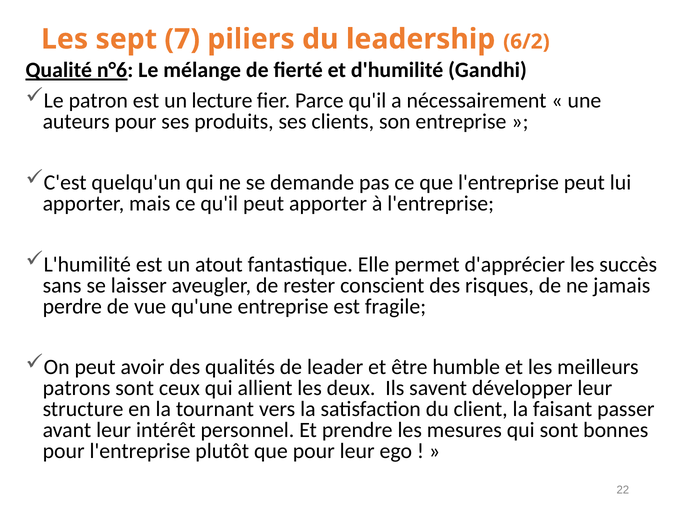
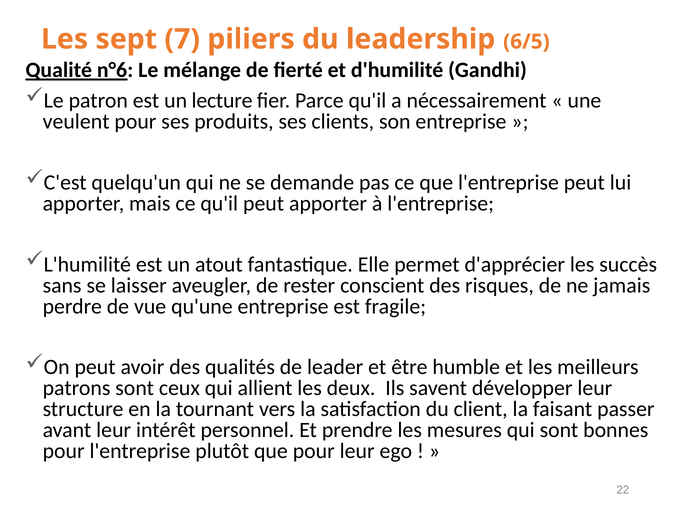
6/2: 6/2 -> 6/5 (526, 42)
auteurs: auteurs -> veulent (76, 121)
